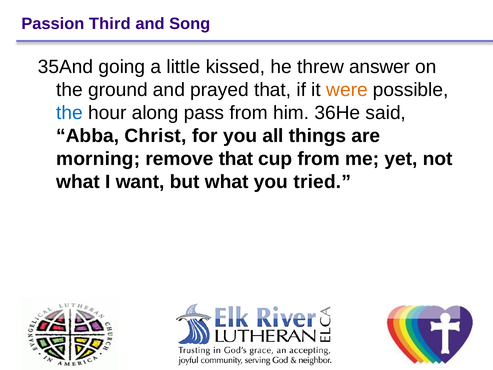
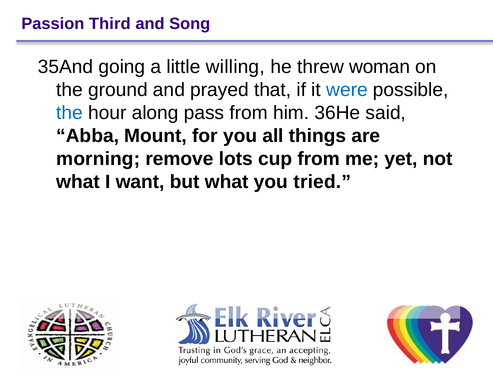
kissed: kissed -> willing (235, 67)
answer: answer -> woman (380, 67)
were colour: orange -> blue (347, 90)
Christ: Christ -> Mount (156, 136)
remove that: that -> lots (236, 159)
